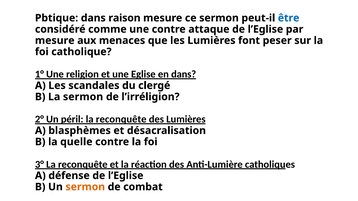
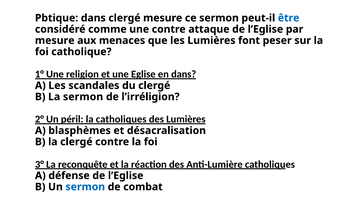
dans raison: raison -> clergé (124, 18)
péril la reconquête: reconquête -> catholiques (121, 120)
la quelle: quelle -> clergé (76, 142)
sermon colour: orange -> blue (85, 187)
